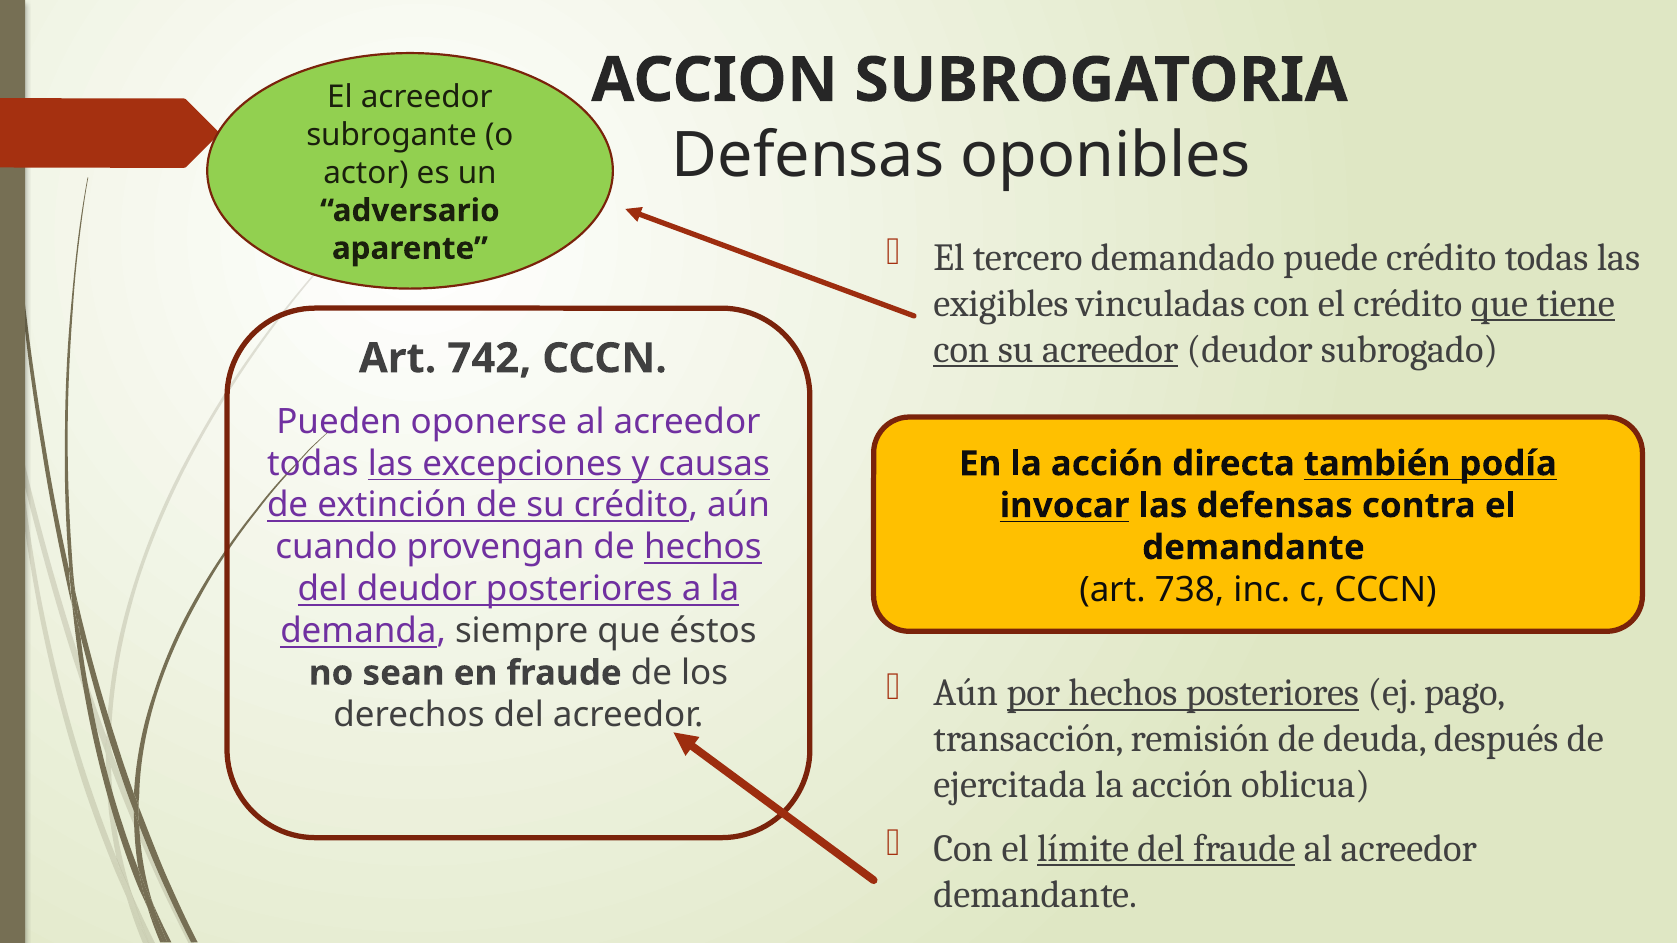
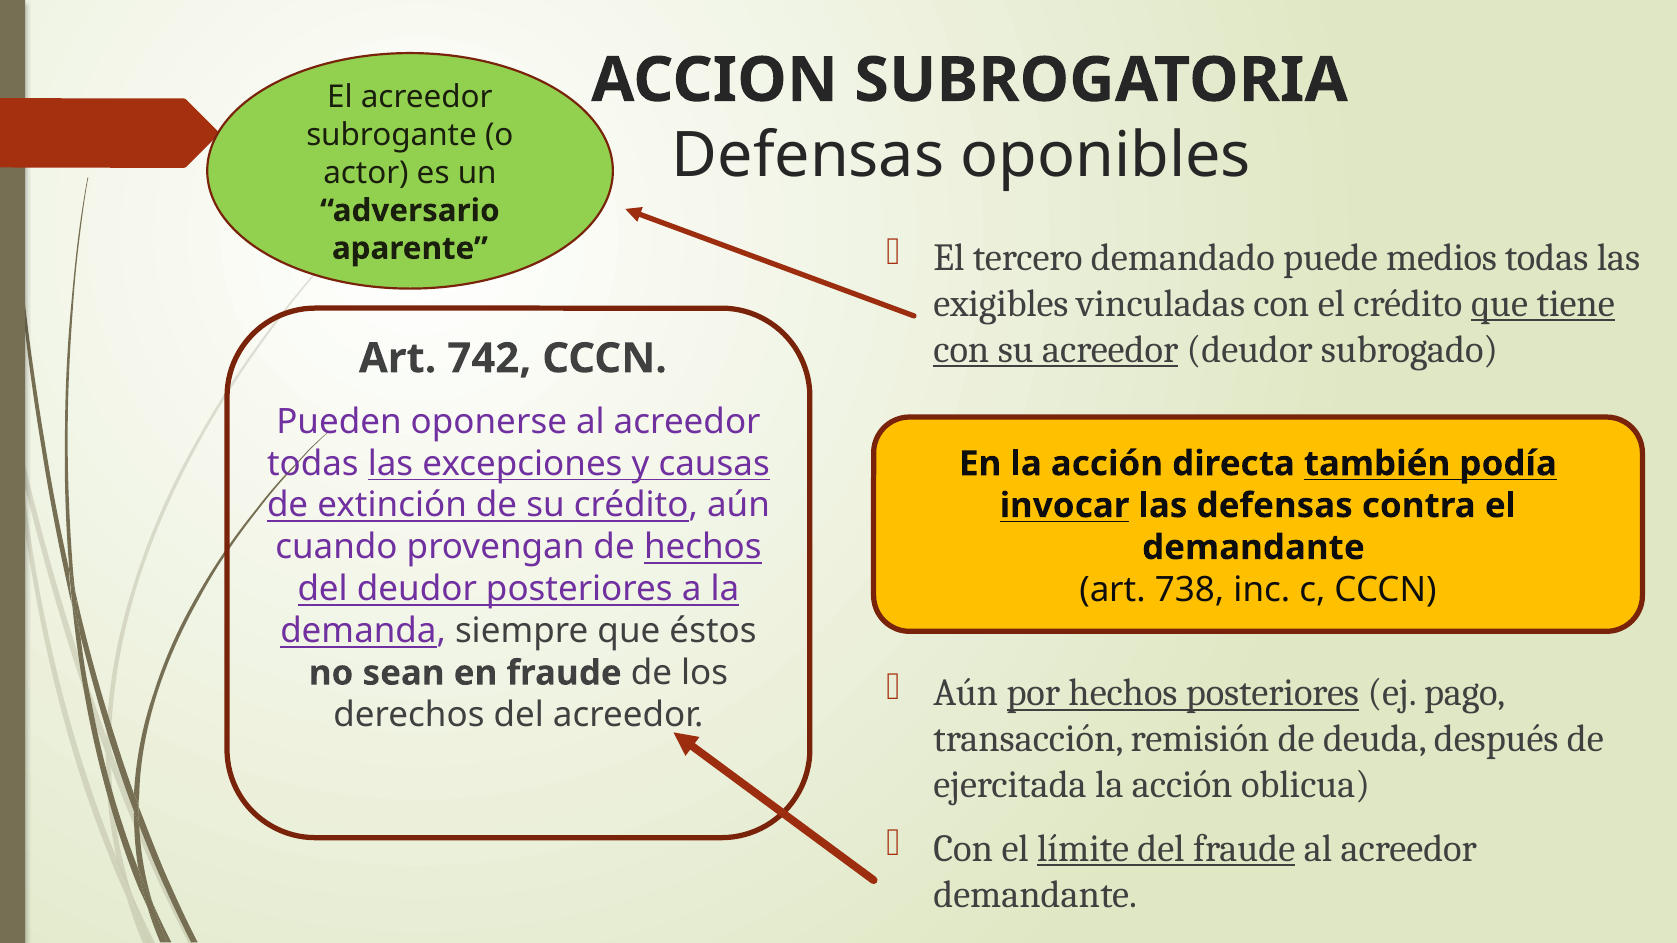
puede crédito: crédito -> medios (1442, 258)
